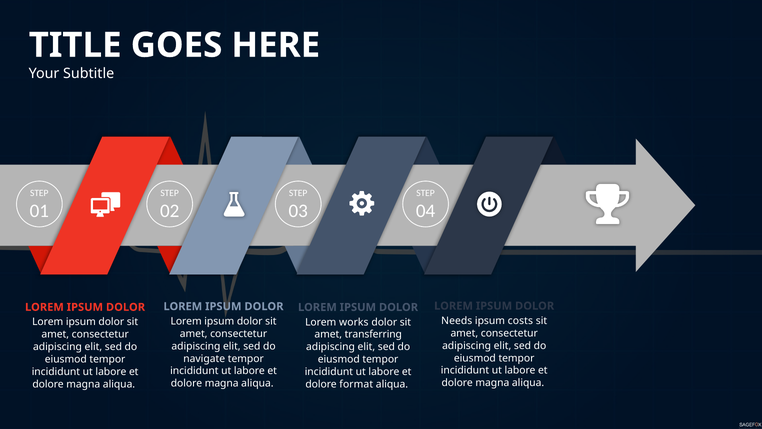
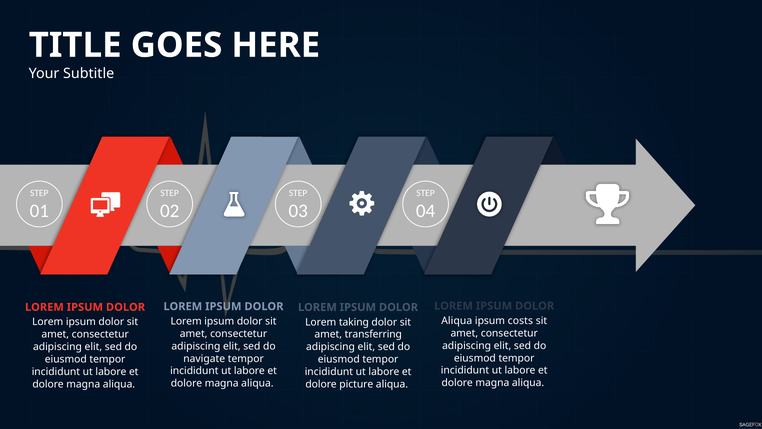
Needs: Needs -> Aliqua (457, 321)
works: works -> taking (354, 322)
format: format -> picture (356, 384)
